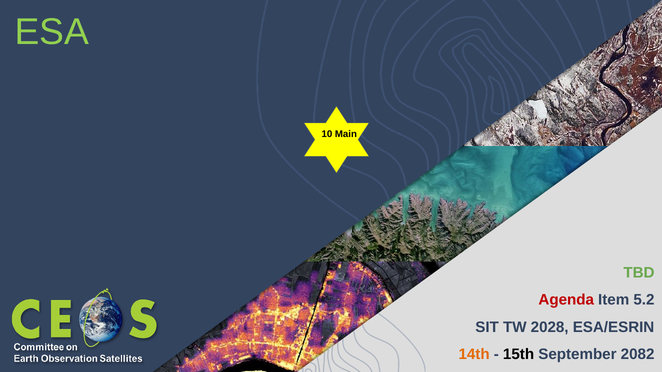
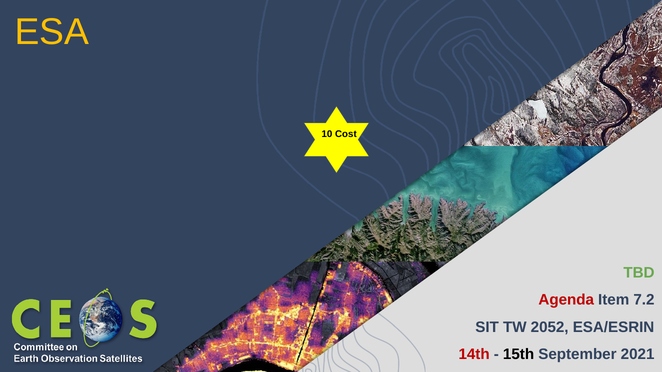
ESA colour: light green -> yellow (52, 32)
Main: Main -> Cost (346, 134)
5.2: 5.2 -> 7.2 (644, 300)
2028: 2028 -> 2052 (550, 327)
14th colour: orange -> red (474, 355)
2082: 2082 -> 2021 (638, 355)
